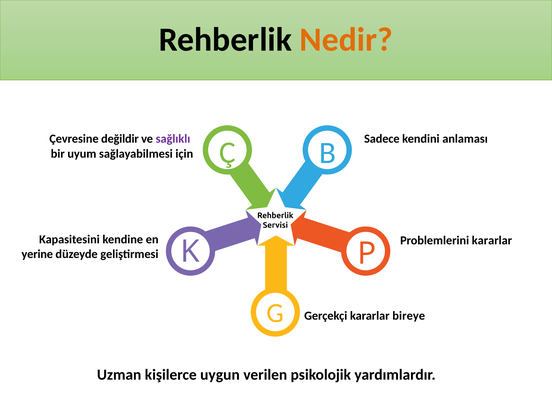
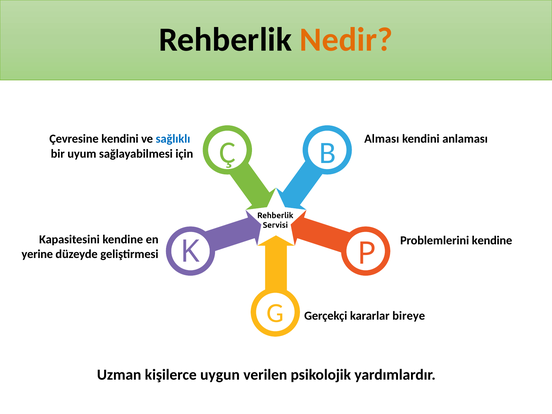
Çevresine değildir: değildir -> kendini (120, 139)
sağlıklı colour: purple -> blue (173, 139)
Sadece: Sadece -> Alması (382, 139)
Problemlerini kararlar: kararlar -> kendine (492, 241)
